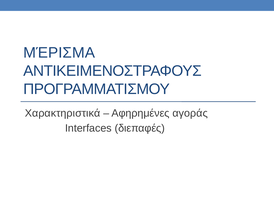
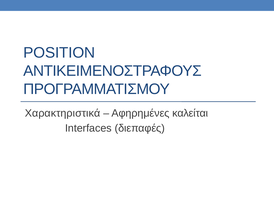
ΜΈΡΙΣΜΑ: ΜΈΡΙΣΜΑ -> POSITION (59, 53)
αγοράς: αγοράς -> καλείται (190, 114)
